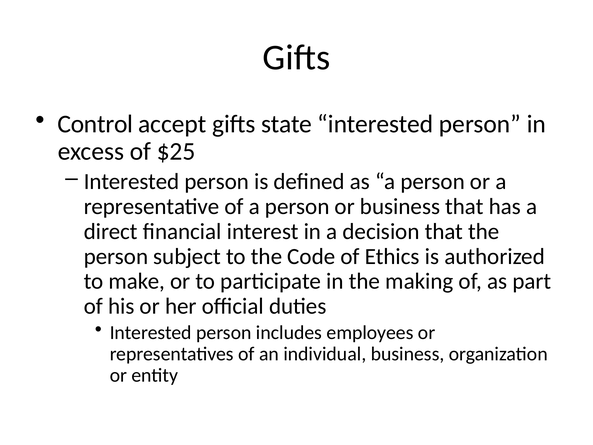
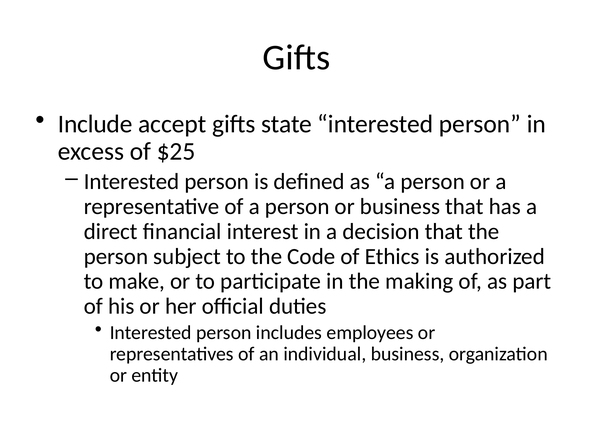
Control: Control -> Include (95, 124)
